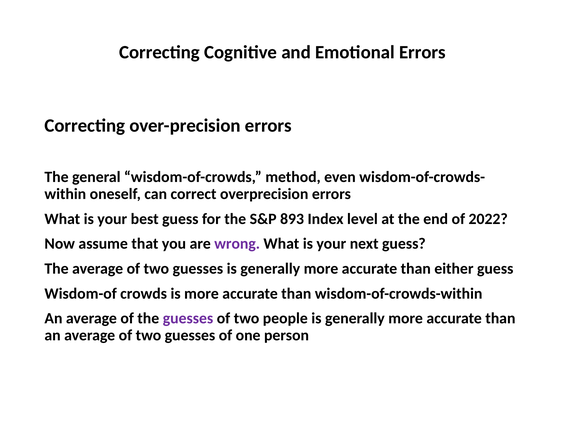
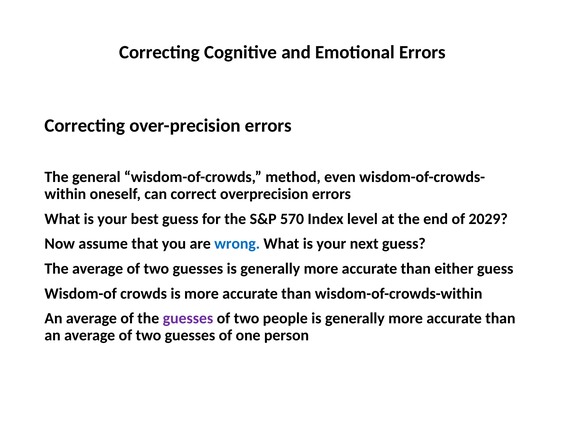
893: 893 -> 570 (292, 219)
2022: 2022 -> 2029 (488, 219)
wrong colour: purple -> blue (237, 244)
